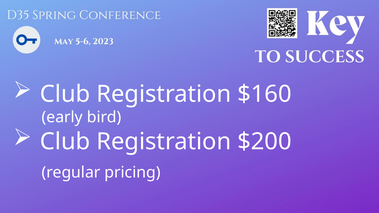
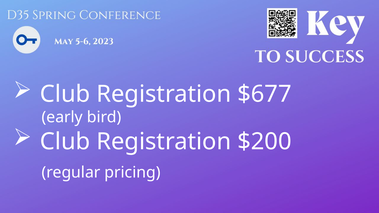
$160: $160 -> $677 (264, 94)
